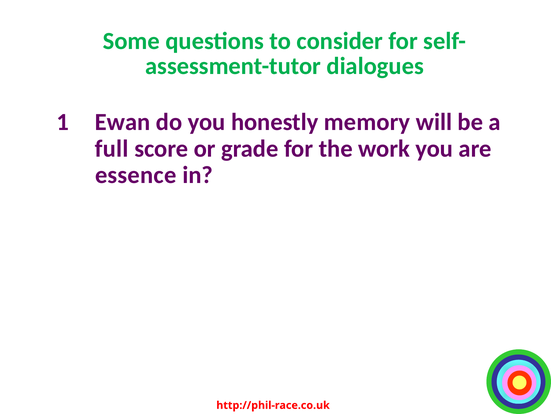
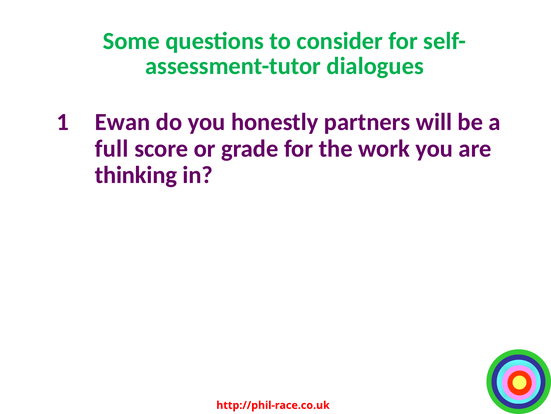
memory: memory -> partners (367, 122)
essence: essence -> thinking (136, 175)
